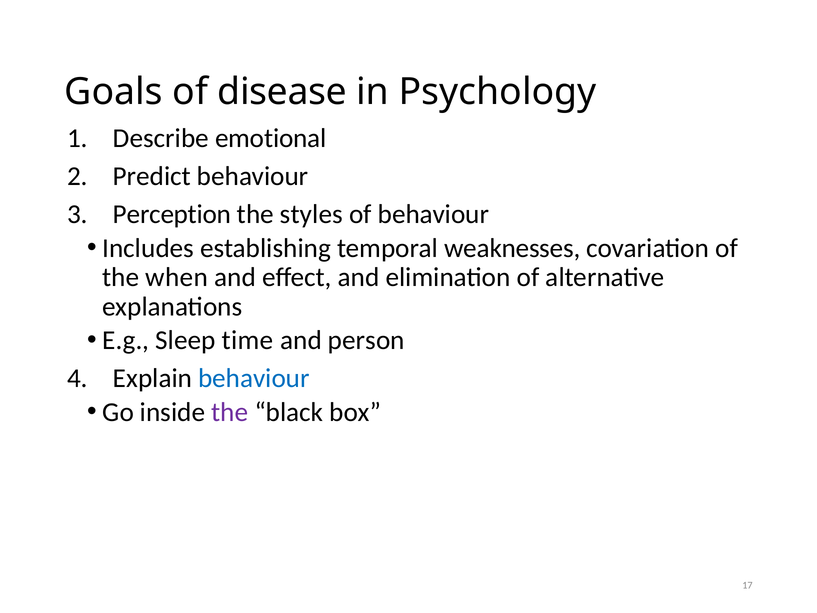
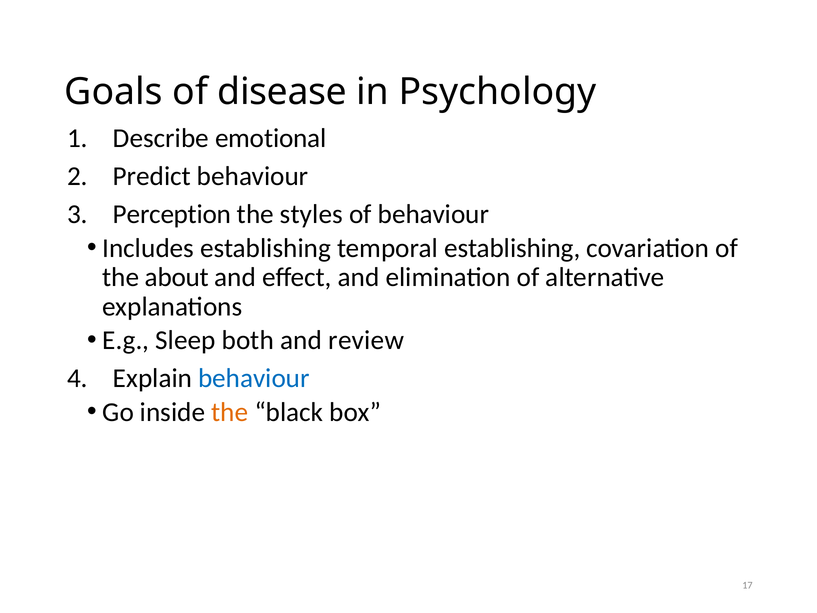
temporal weaknesses: weaknesses -> establishing (512, 248)
when: when -> about (177, 277)
time: time -> both (248, 340)
person: person -> review (366, 340)
the colour: purple -> orange (230, 412)
